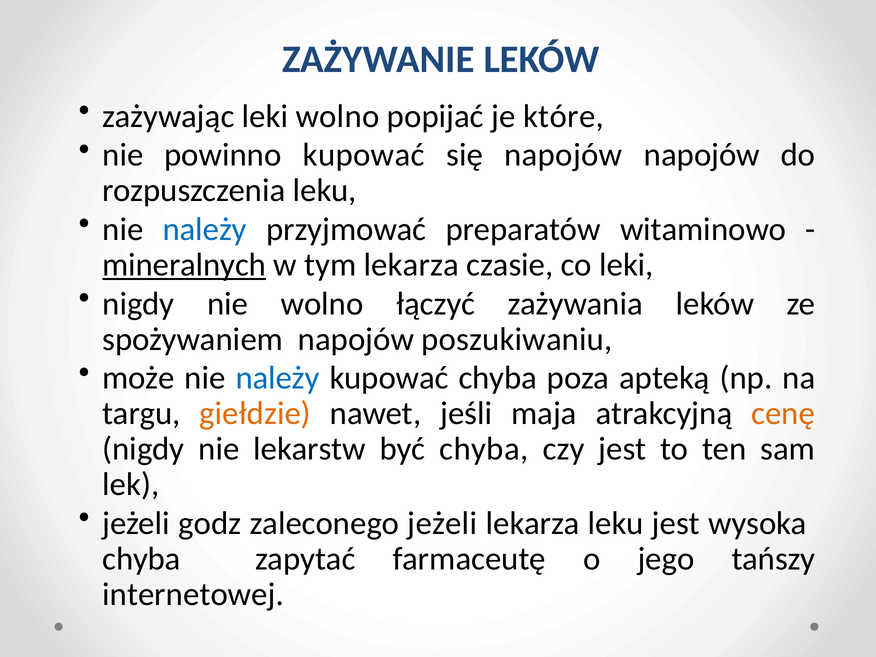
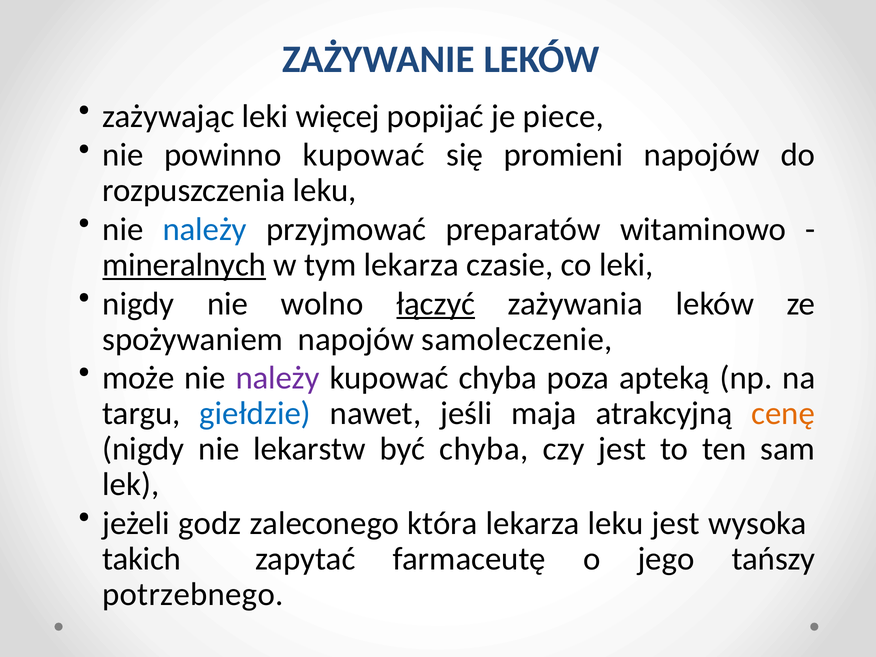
leki wolno: wolno -> więcej (338, 116)
które: które -> piece (564, 116)
się napojów: napojów -> promieni (564, 155)
łączyć underline: none -> present (436, 304)
poszukiwaniu: poszukiwaniu -> samoleczenie (517, 339)
należy colour: blue -> purple (278, 378)
giełdzie colour: orange -> blue (255, 414)
zaleconego jeżeli: jeżeli -> która (442, 523)
chyba: chyba -> takich (142, 559)
internetowej: internetowej -> potrzebnego (193, 594)
